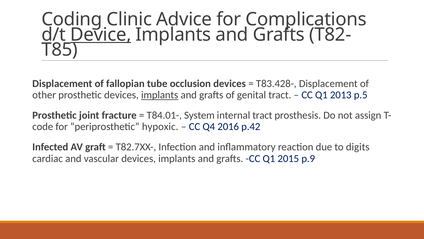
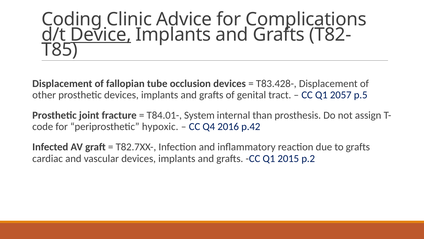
implants underline: present -> none (160, 95)
2013: 2013 -> 2057 (341, 95)
internal tract: tract -> than (262, 115)
to digits: digits -> grafts (358, 147)
p.9: p.9 -> p.2 (308, 158)
